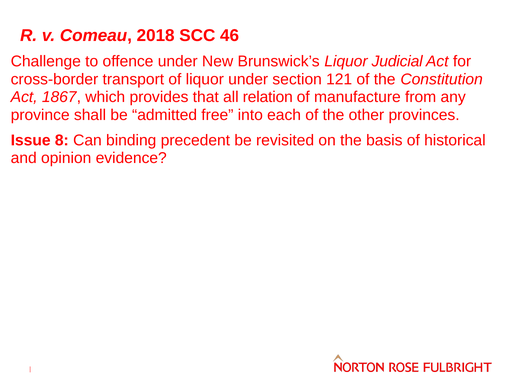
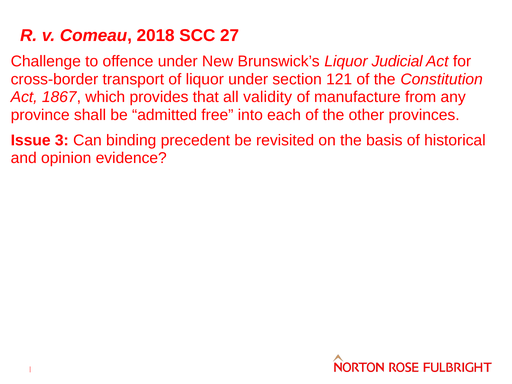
46: 46 -> 27 (230, 36)
relation: relation -> validity (268, 97)
8: 8 -> 3 (62, 140)
